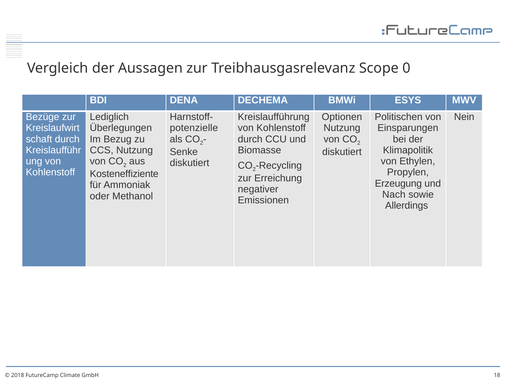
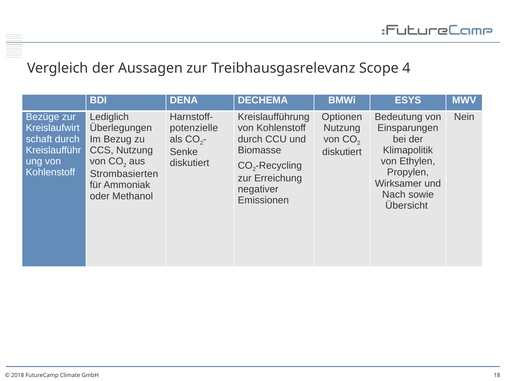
0: 0 -> 4 (407, 68)
Politischen: Politischen -> Bedeutung (399, 117)
Kosteneffiziente: Kosteneffiziente -> Strombasierten (124, 174)
Erzeugung: Erzeugung -> Wirksamer (398, 183)
Allerdings: Allerdings -> Übersicht (407, 206)
